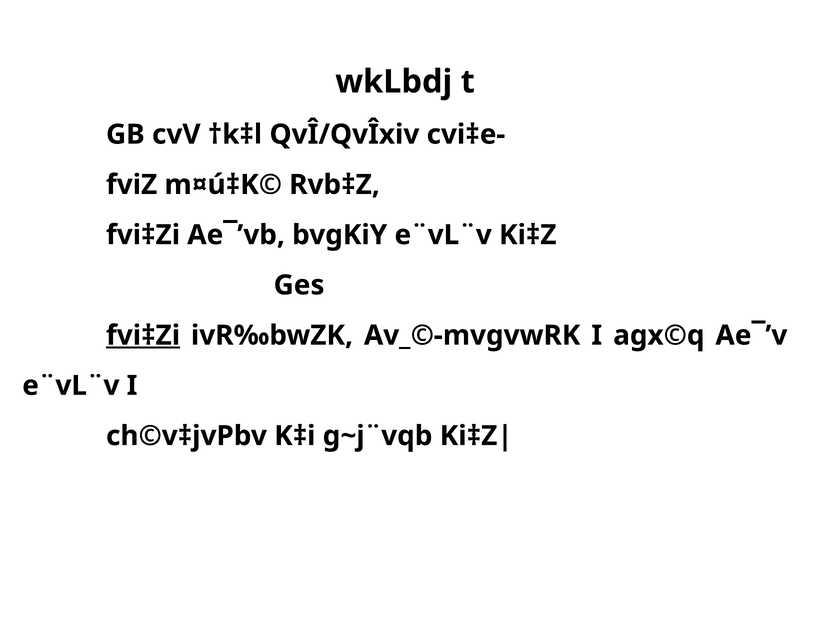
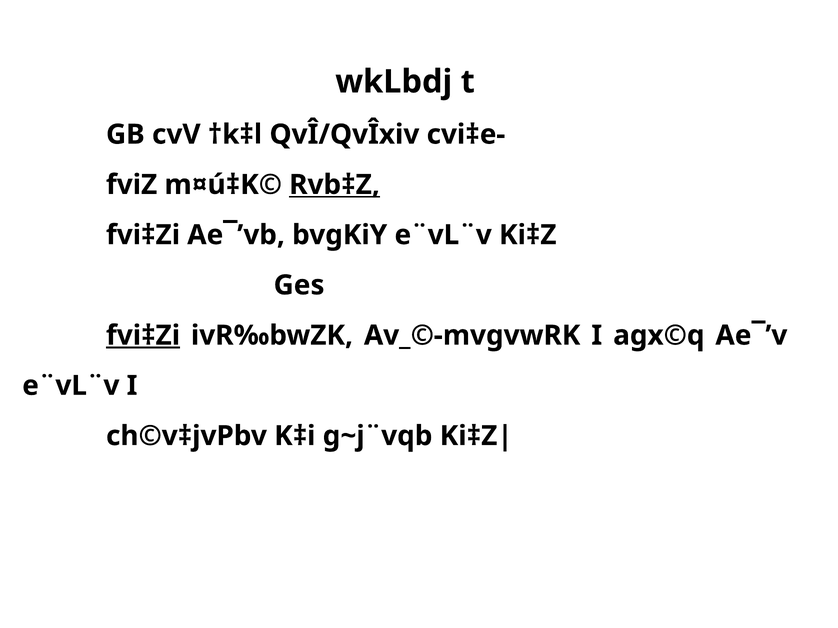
Rvb‡Z underline: none -> present (335, 185)
